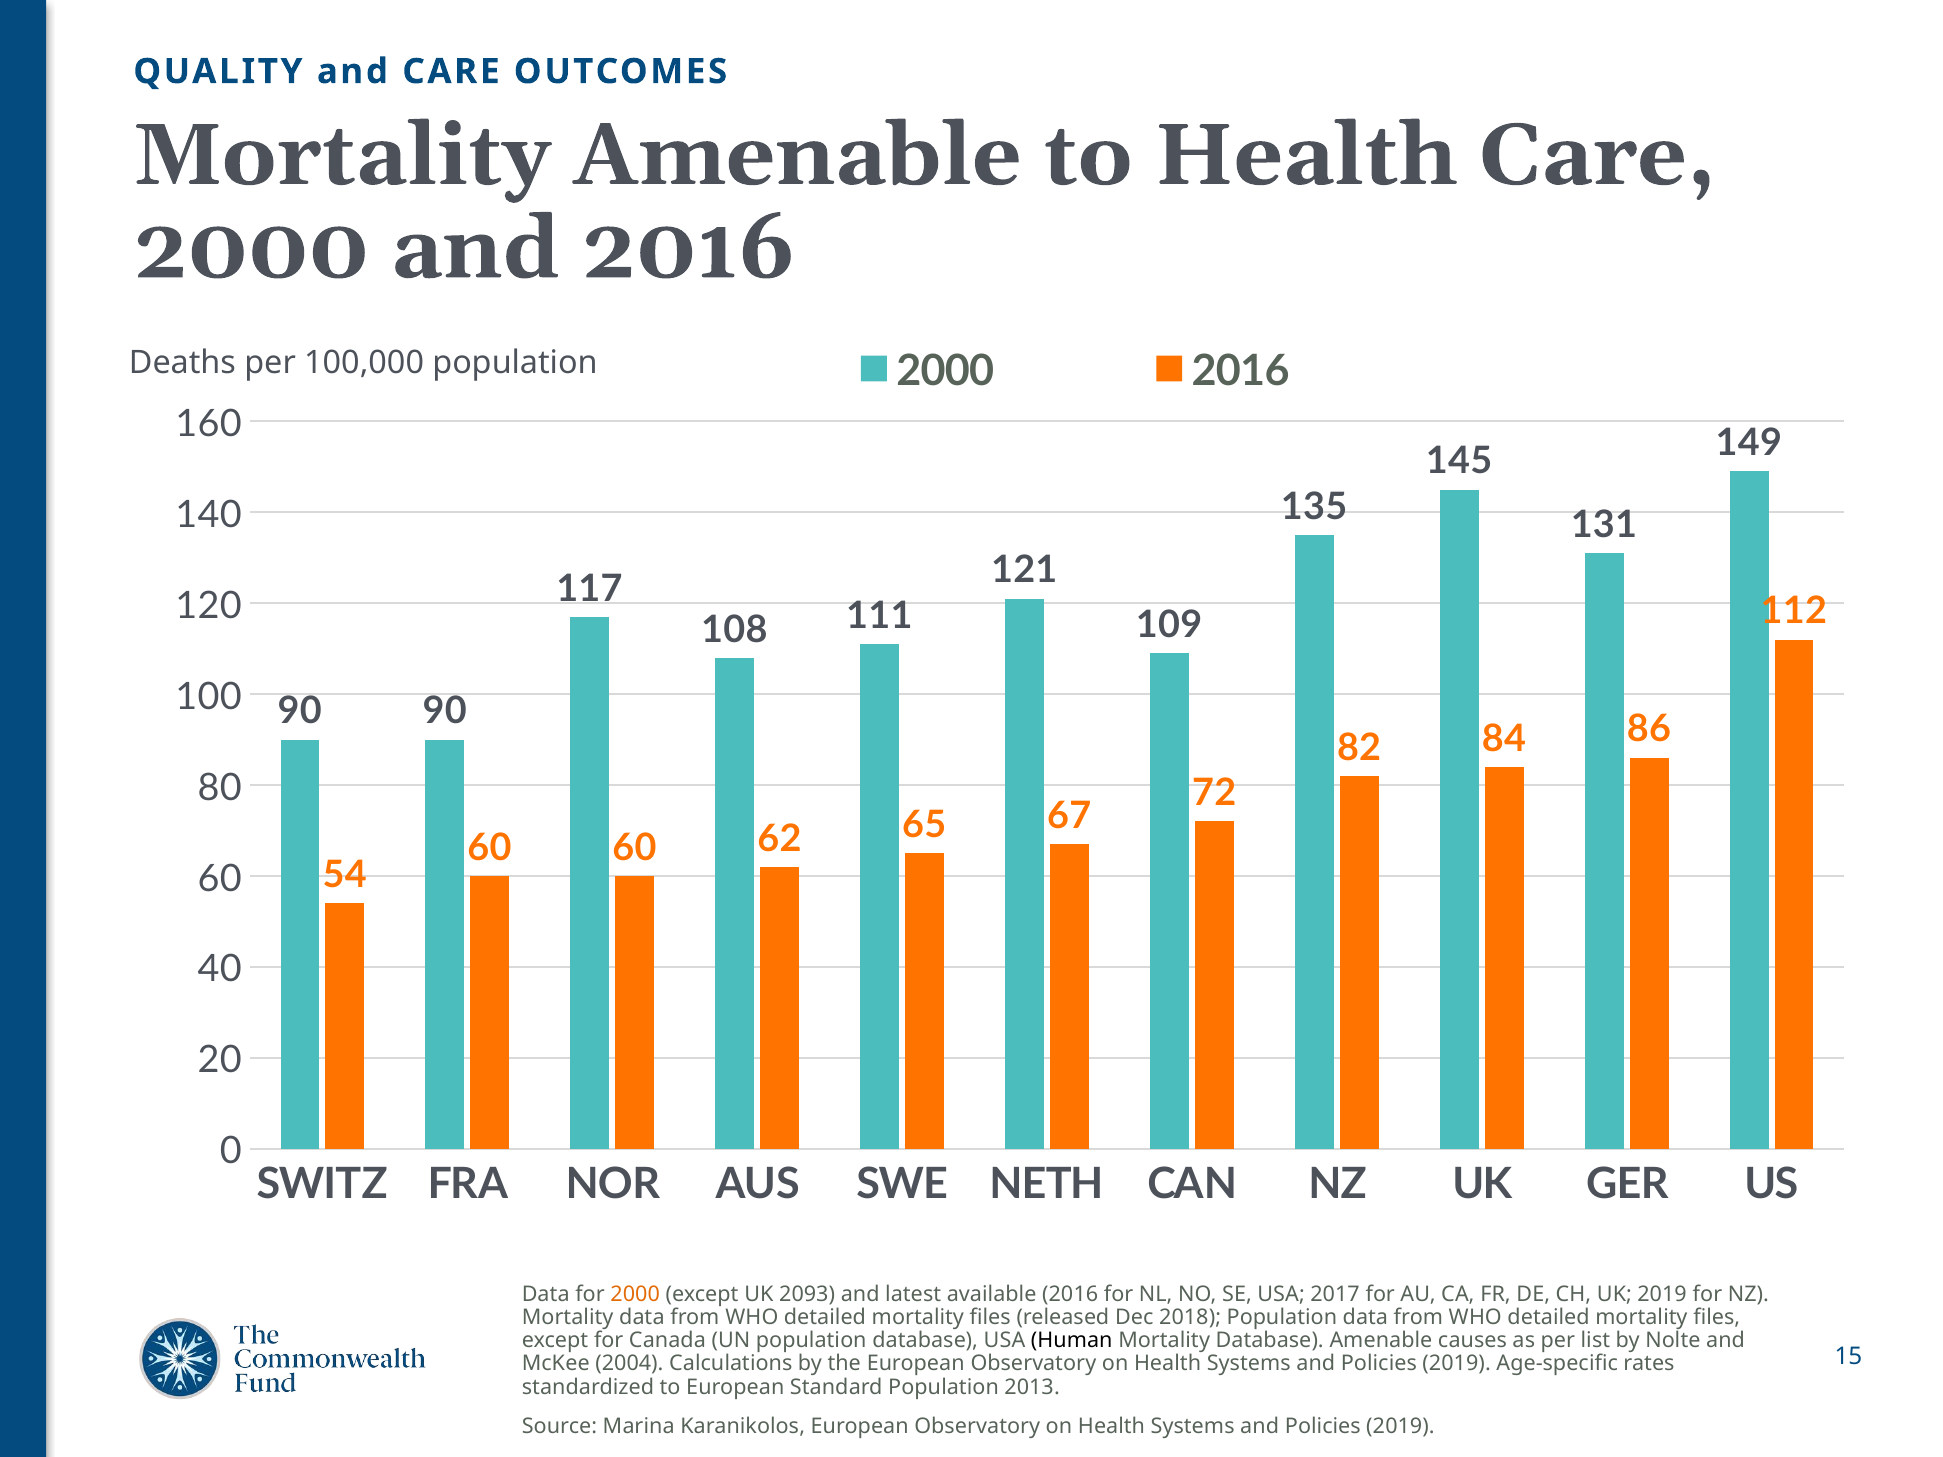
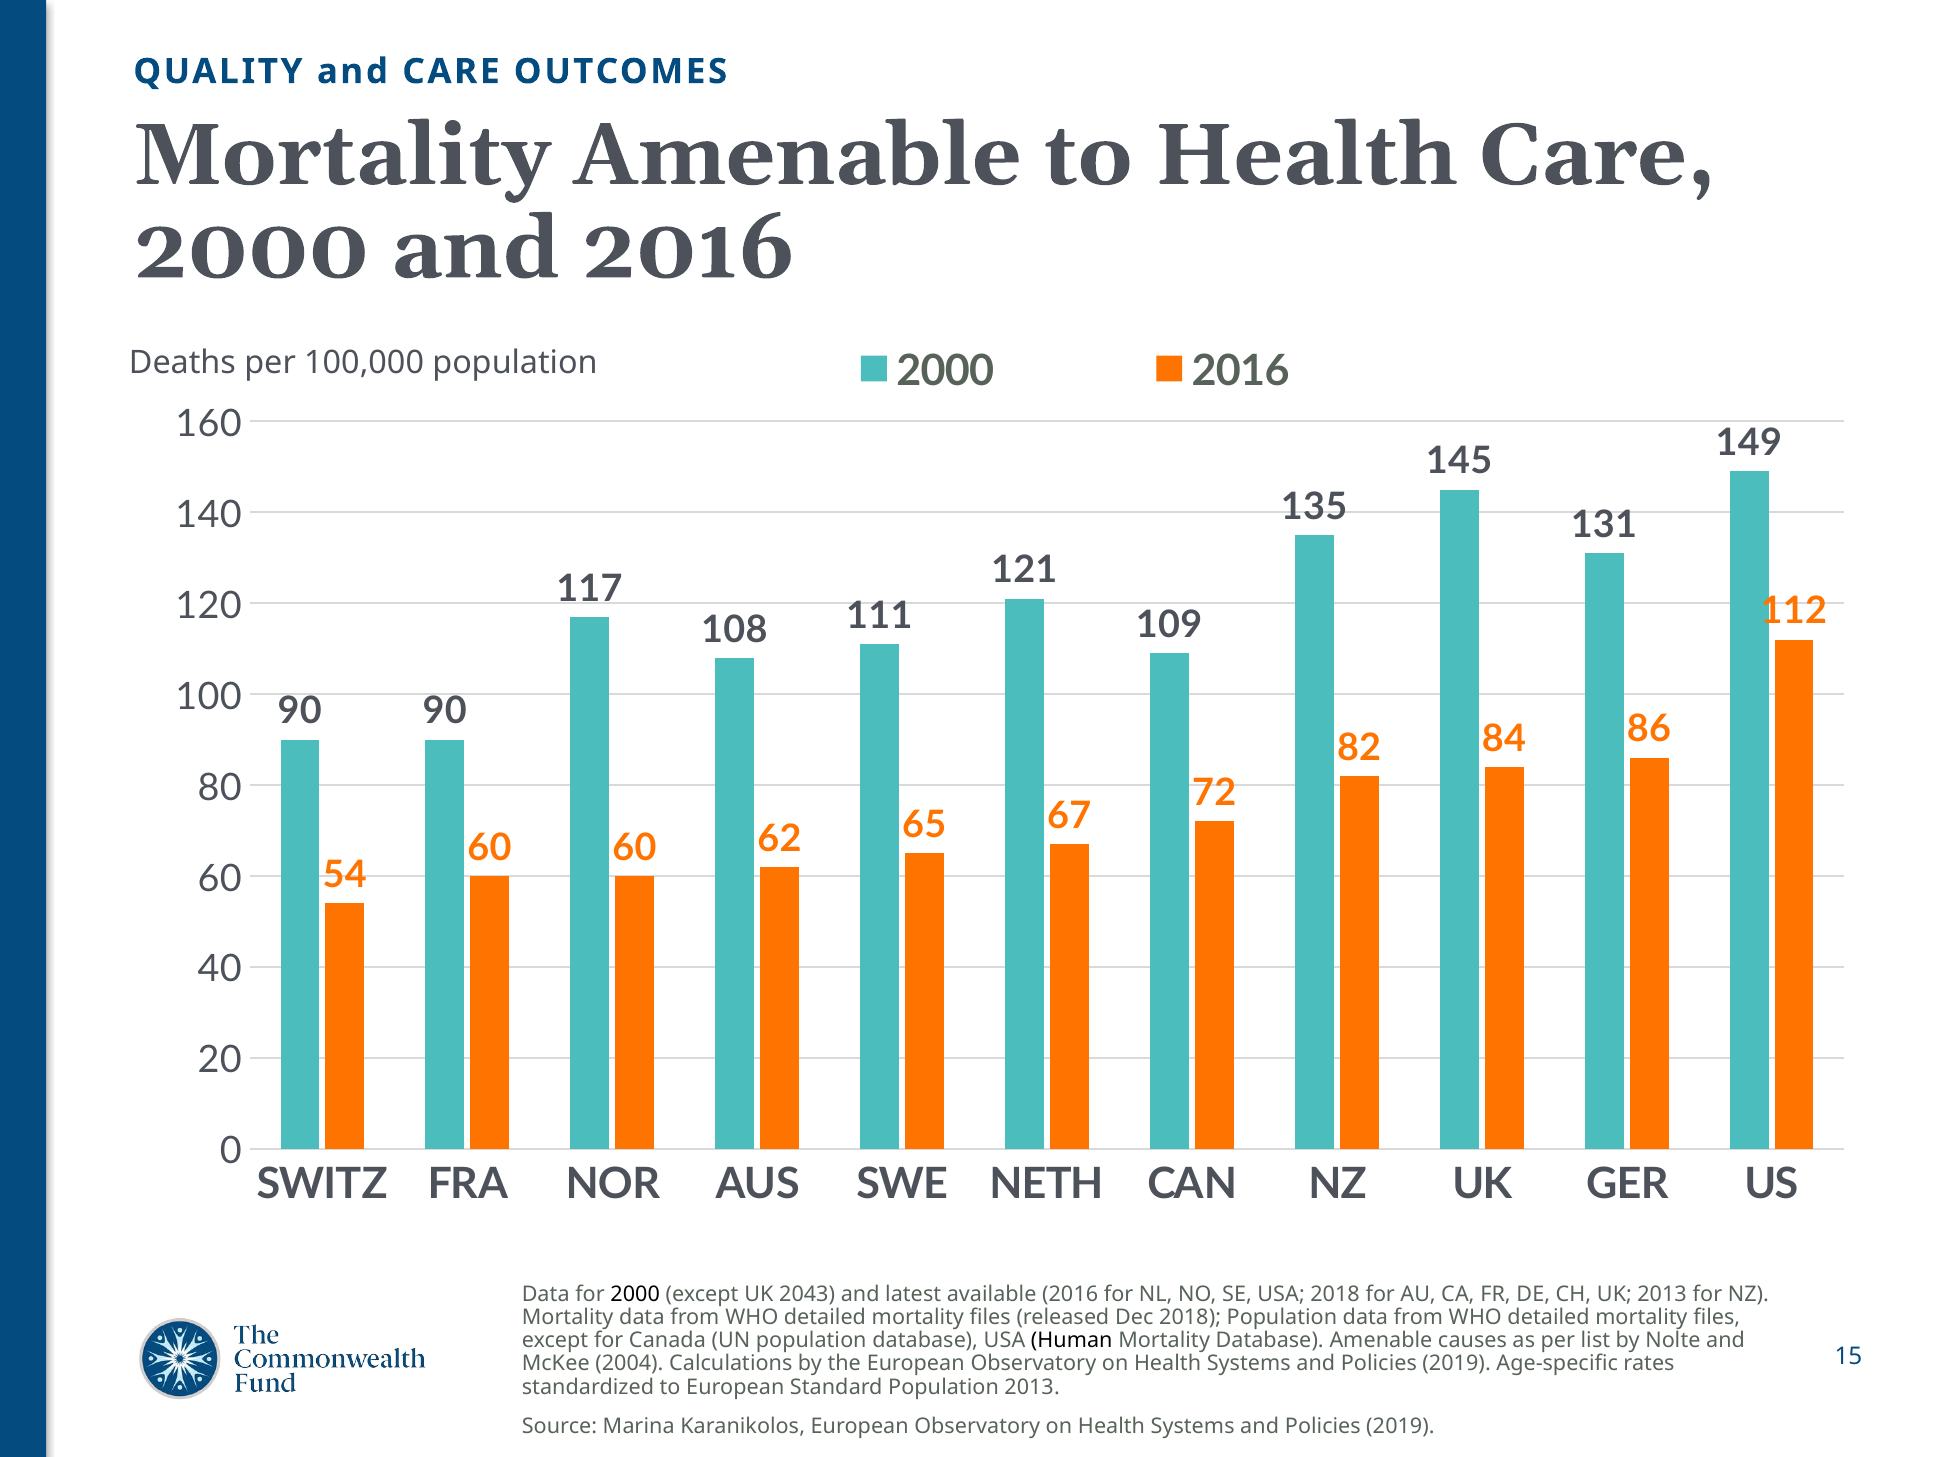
2000 colour: orange -> black (635, 1294)
2093: 2093 -> 2043 (807, 1294)
USA 2017: 2017 -> 2018 (1335, 1294)
UK 2019: 2019 -> 2013 (1662, 1294)
